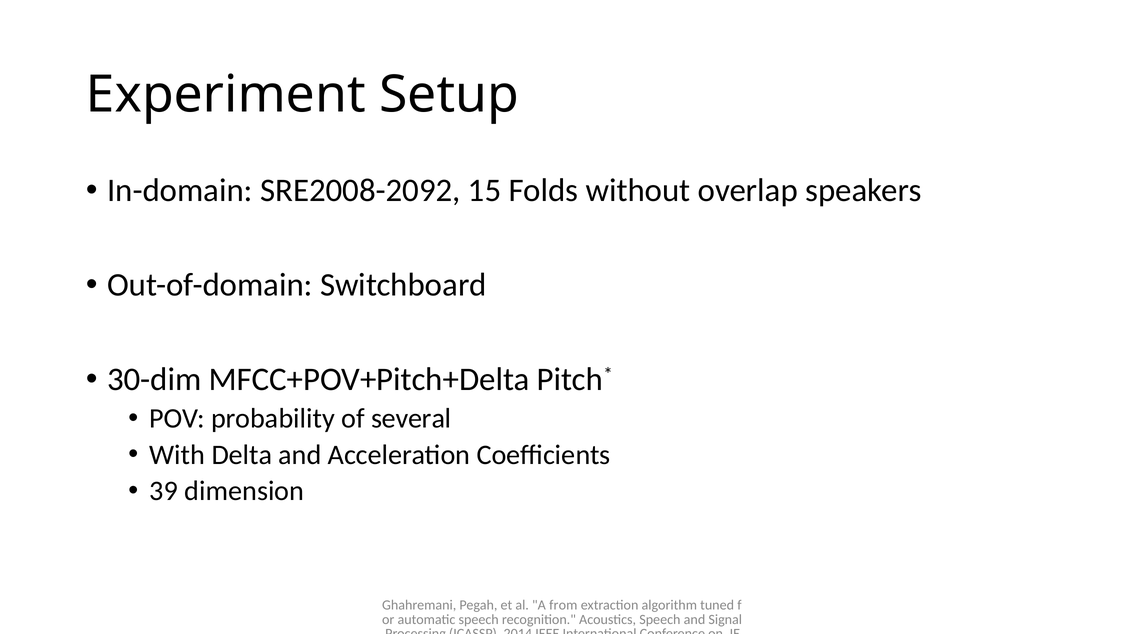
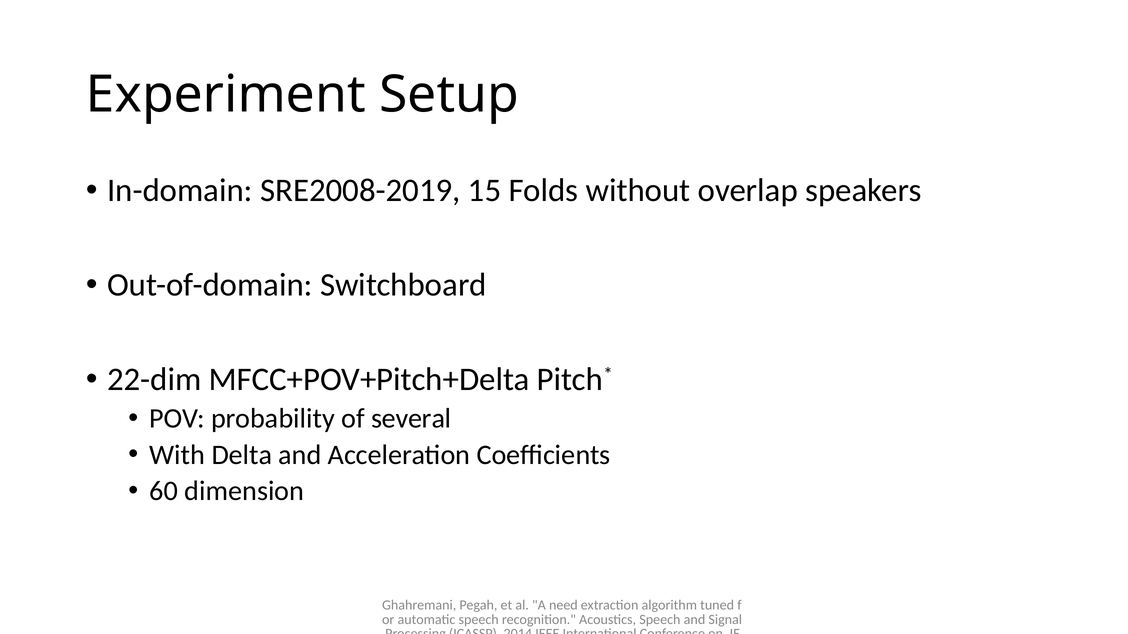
SRE2008-2092: SRE2008-2092 -> SRE2008-2019 (360, 191)
30-dim: 30-dim -> 22-dim (154, 380)
39: 39 -> 60 (164, 491)
from: from -> need (563, 606)
